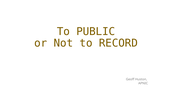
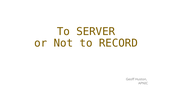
PUBLIC: PUBLIC -> SERVER (96, 31)
